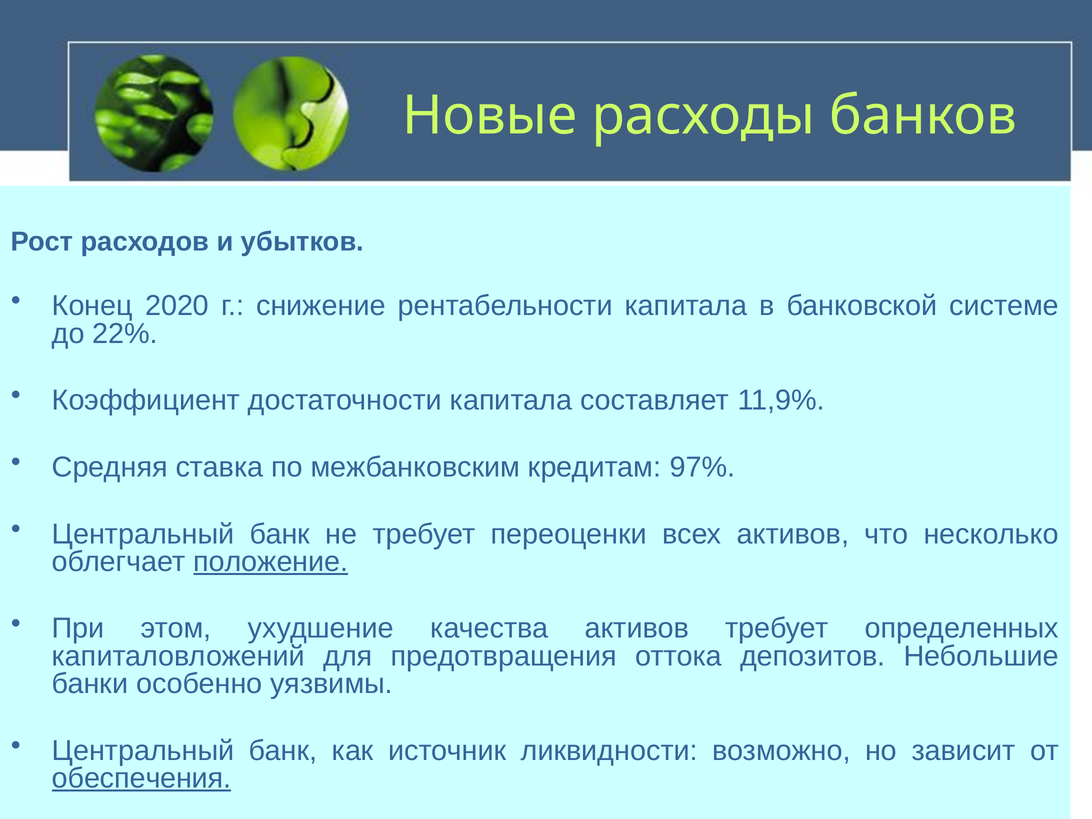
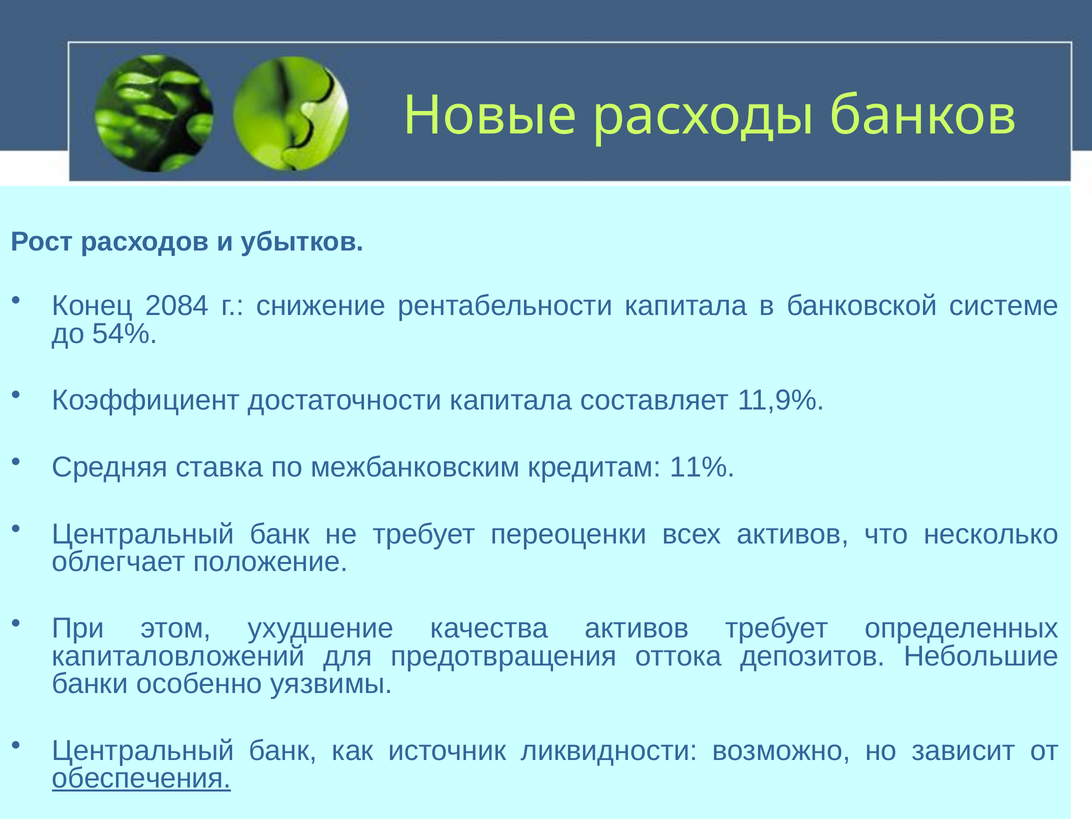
2020: 2020 -> 2084 (177, 306)
22%: 22% -> 54% (125, 334)
97%: 97% -> 11% (702, 467)
положение underline: present -> none (271, 562)
